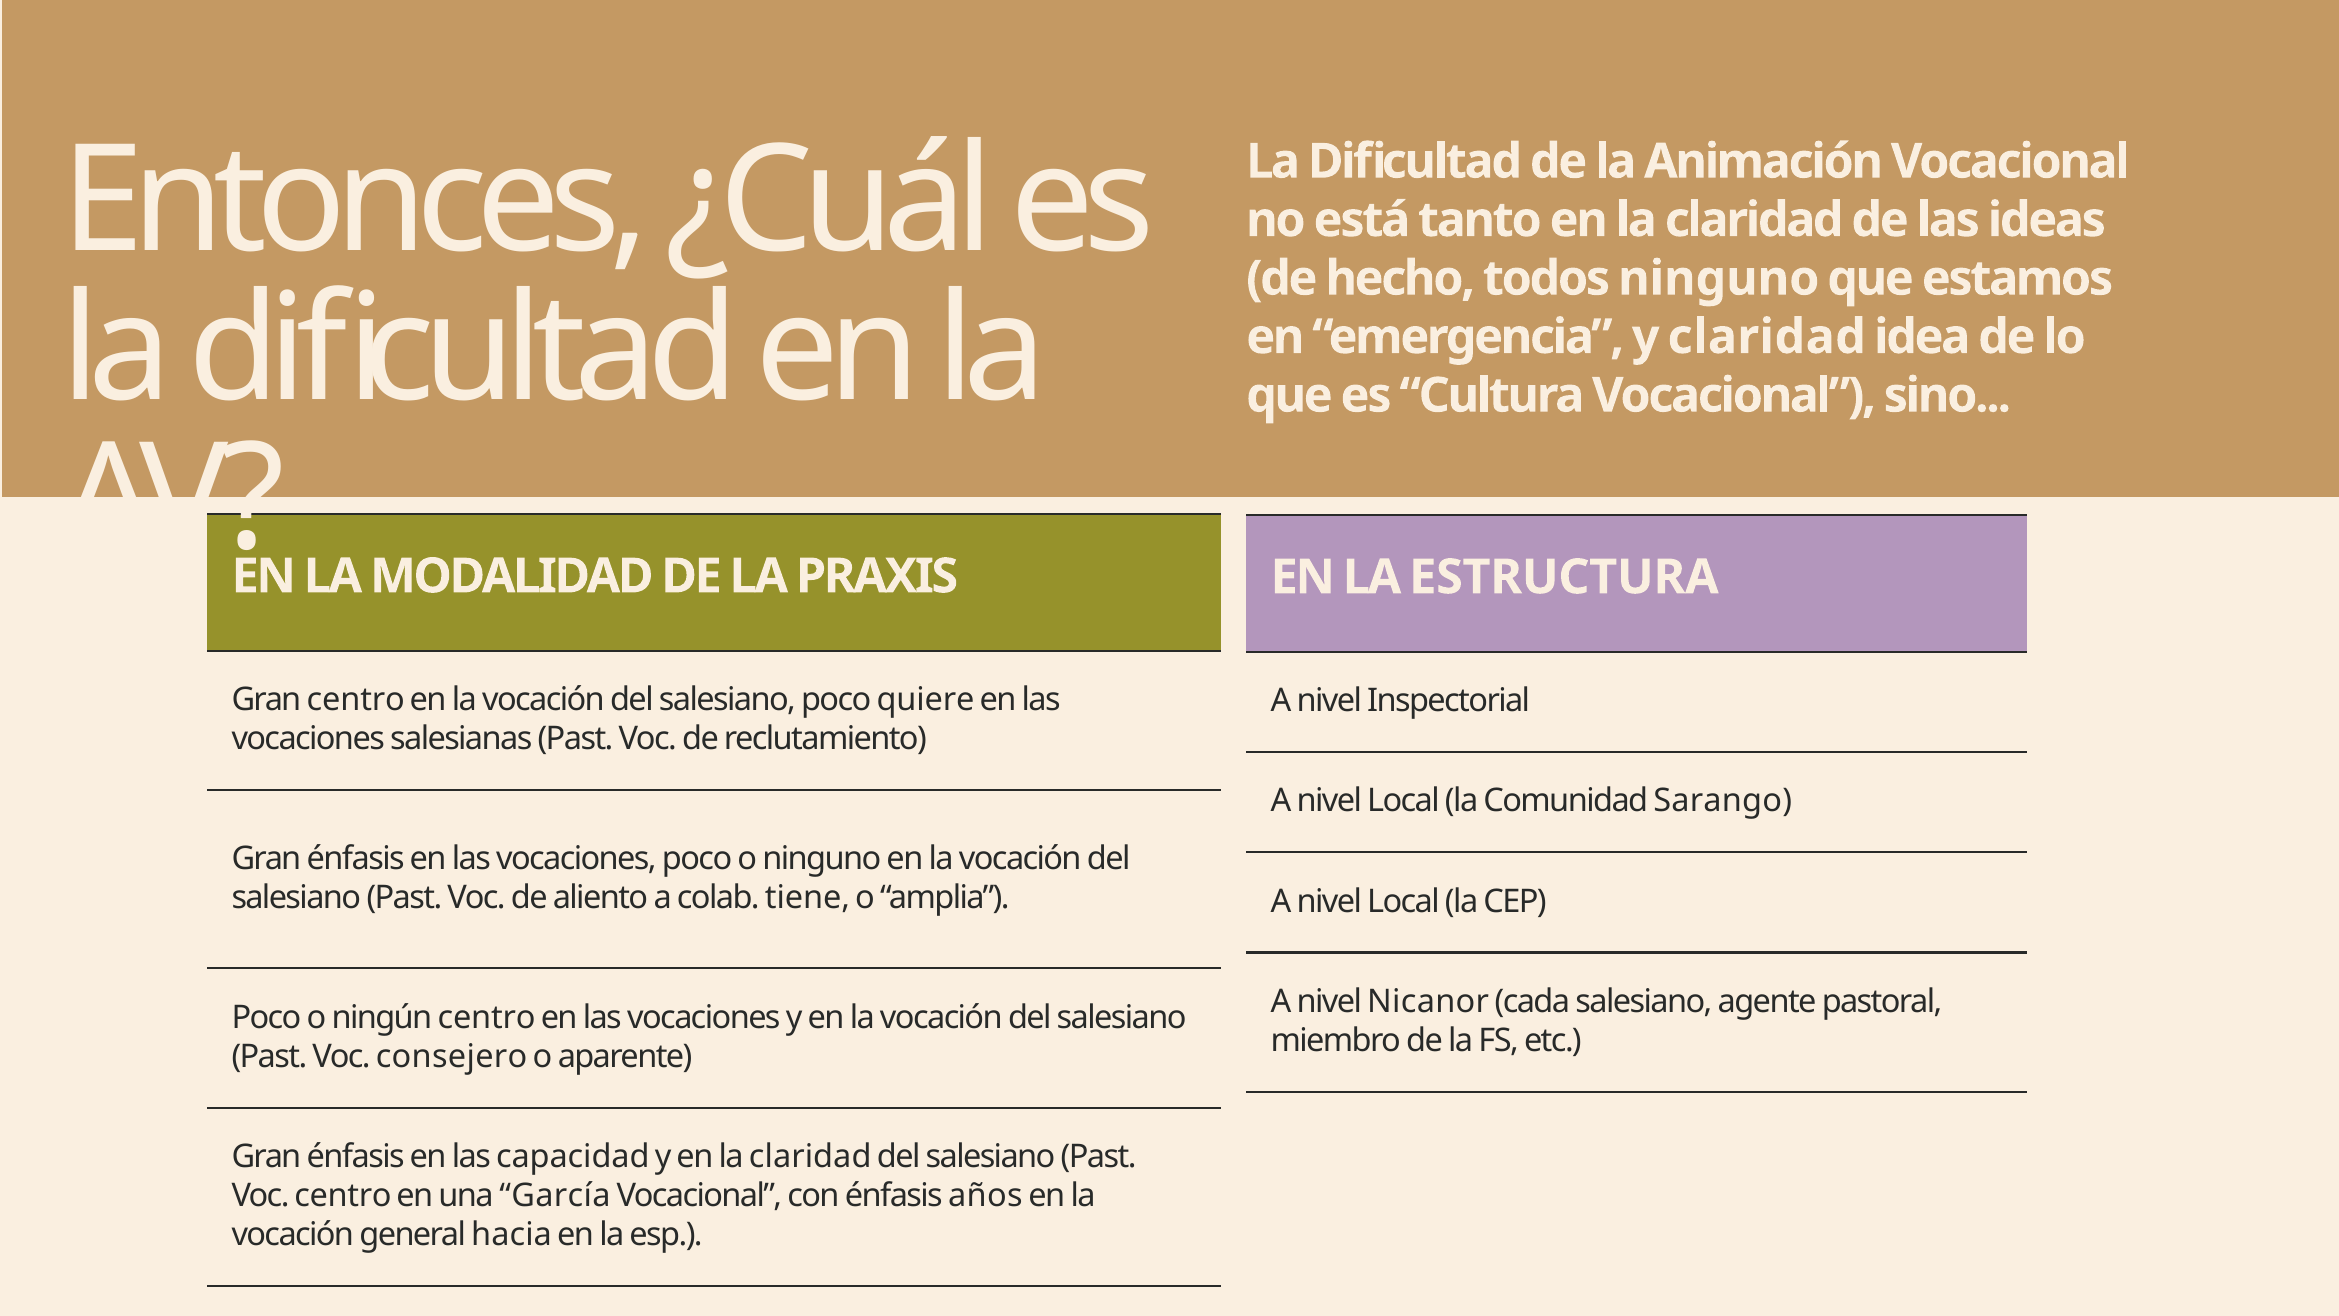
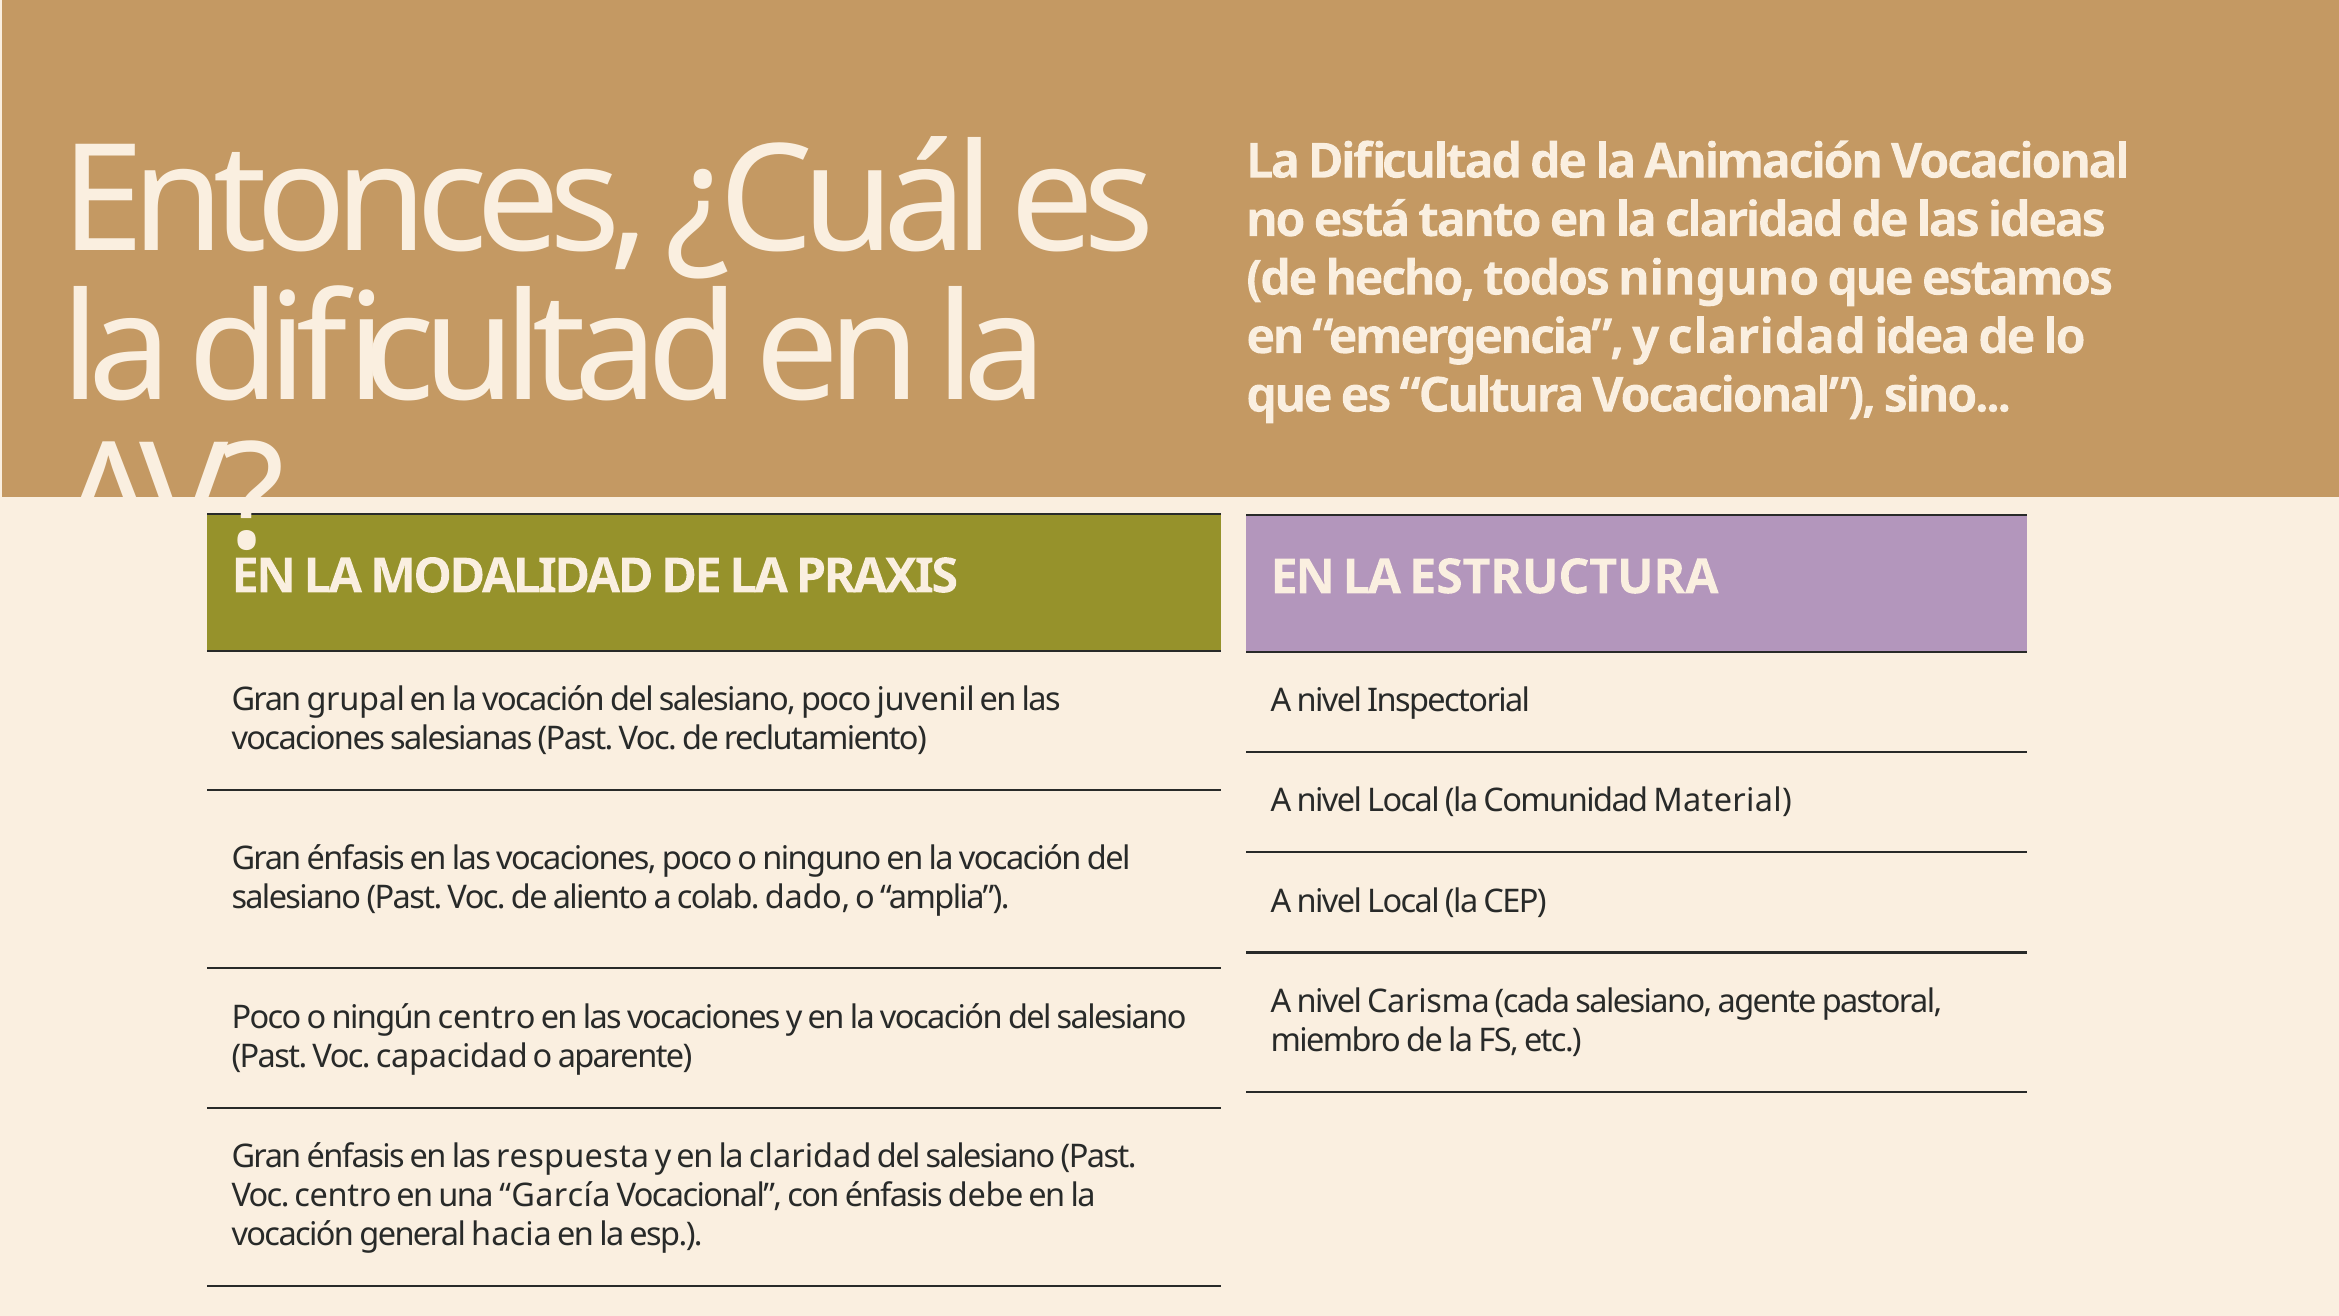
Gran centro: centro -> grupal (356, 700)
quiere: quiere -> juvenil (926, 700)
Sarango: Sarango -> Material (1723, 801)
tiene: tiene -> dado (808, 898)
Nicanor: Nicanor -> Carisma (1428, 1002)
consejero: consejero -> capacidad (452, 1057)
capacidad: capacidad -> respuesta (573, 1157)
años: años -> debe (986, 1196)
